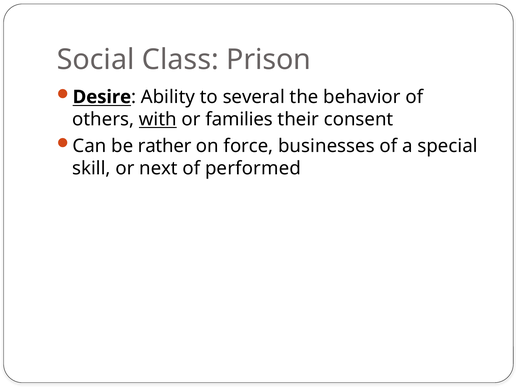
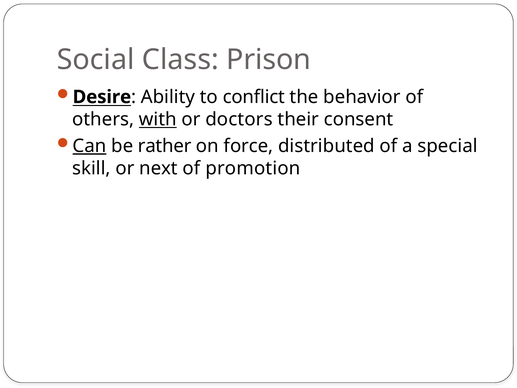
several: several -> conflict (254, 97)
families: families -> doctors (239, 119)
Can underline: none -> present (90, 146)
businesses: businesses -> distributed (326, 146)
performed: performed -> promotion (253, 168)
